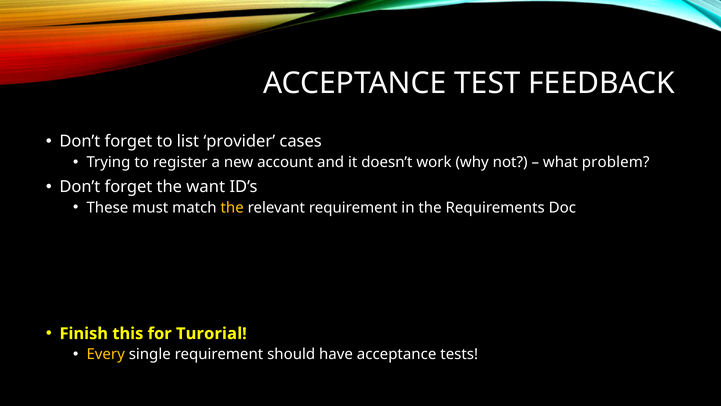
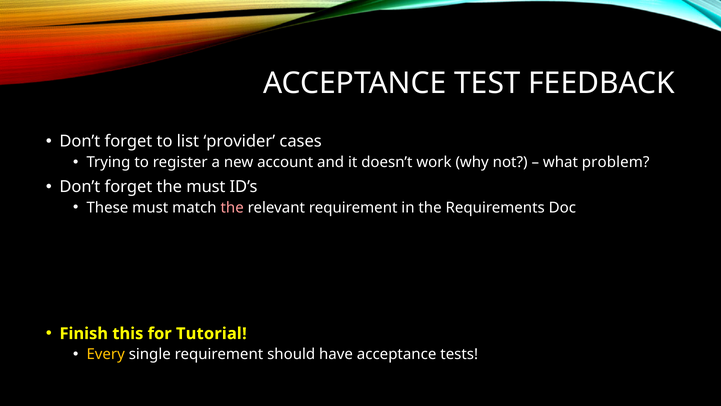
the want: want -> must (206, 187)
the colour: yellow -> pink (232, 207)
Turorial: Turorial -> Tutorial (211, 333)
